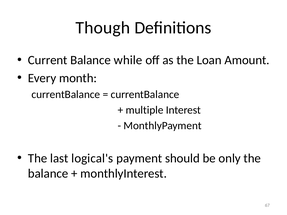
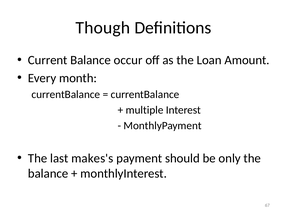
while: while -> occur (128, 60)
logical's: logical's -> makes's (92, 158)
